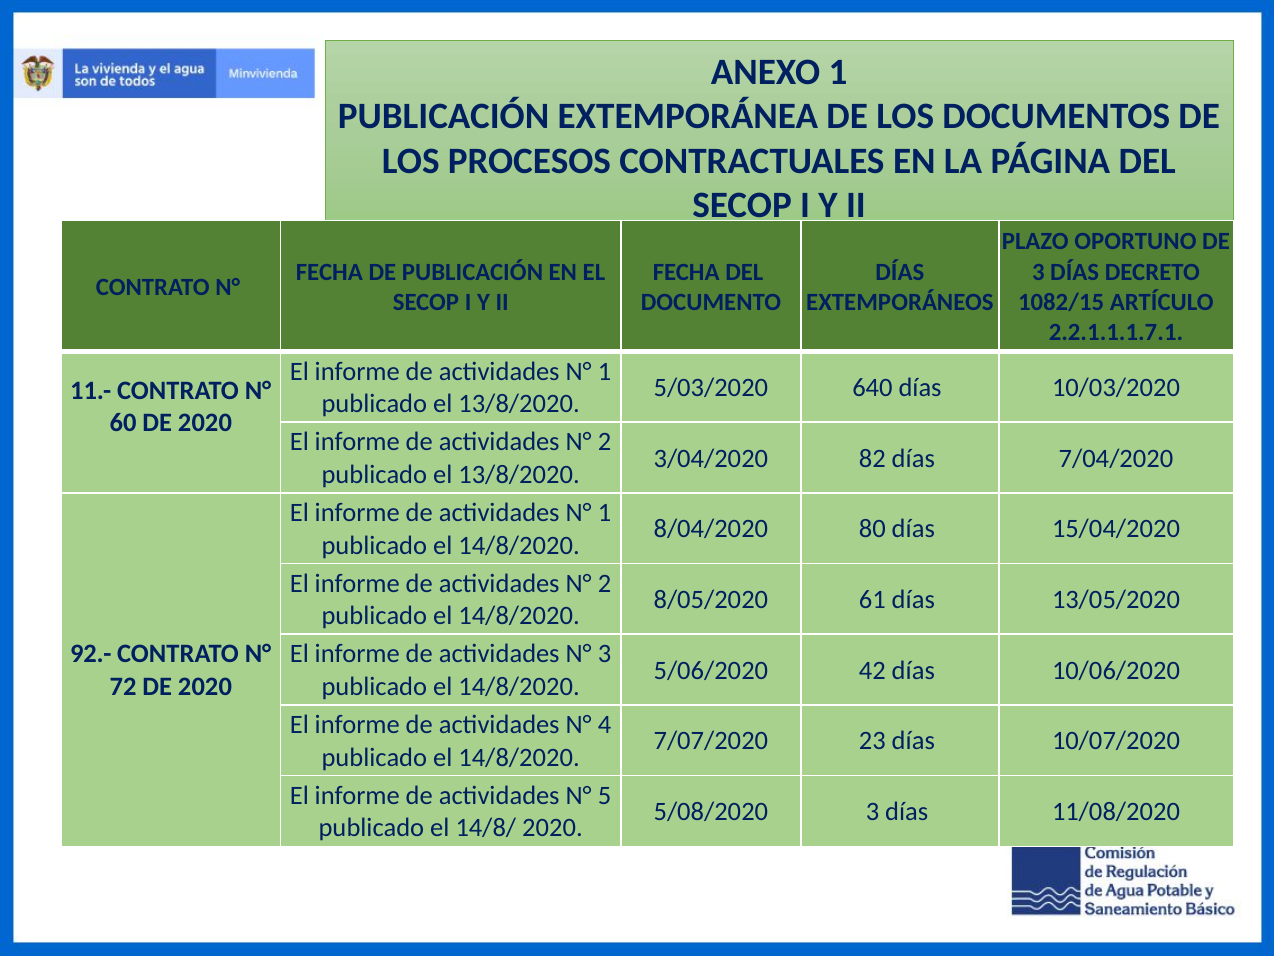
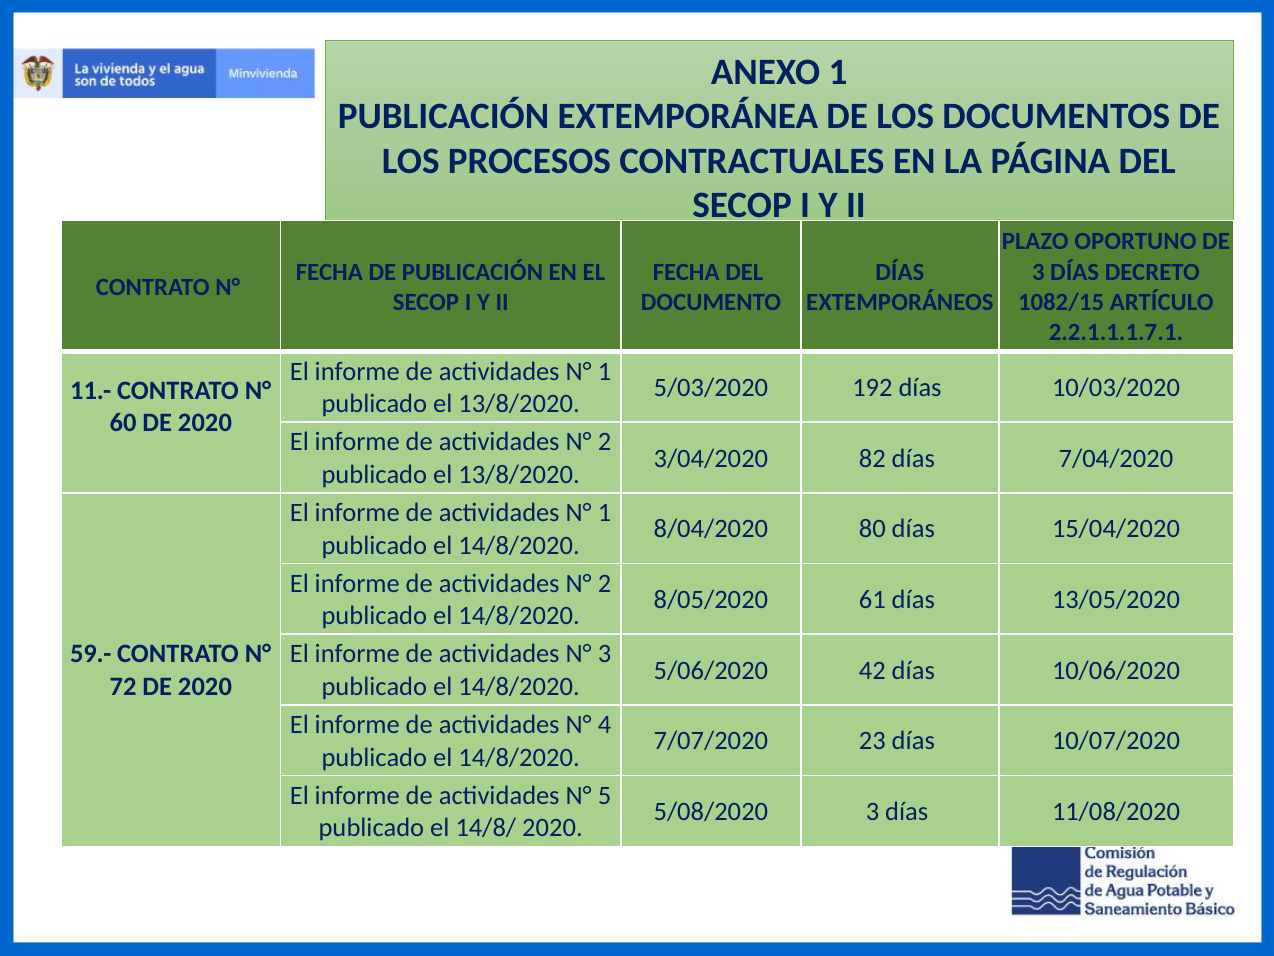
640: 640 -> 192 (872, 387)
92.-: 92.- -> 59.- (91, 654)
